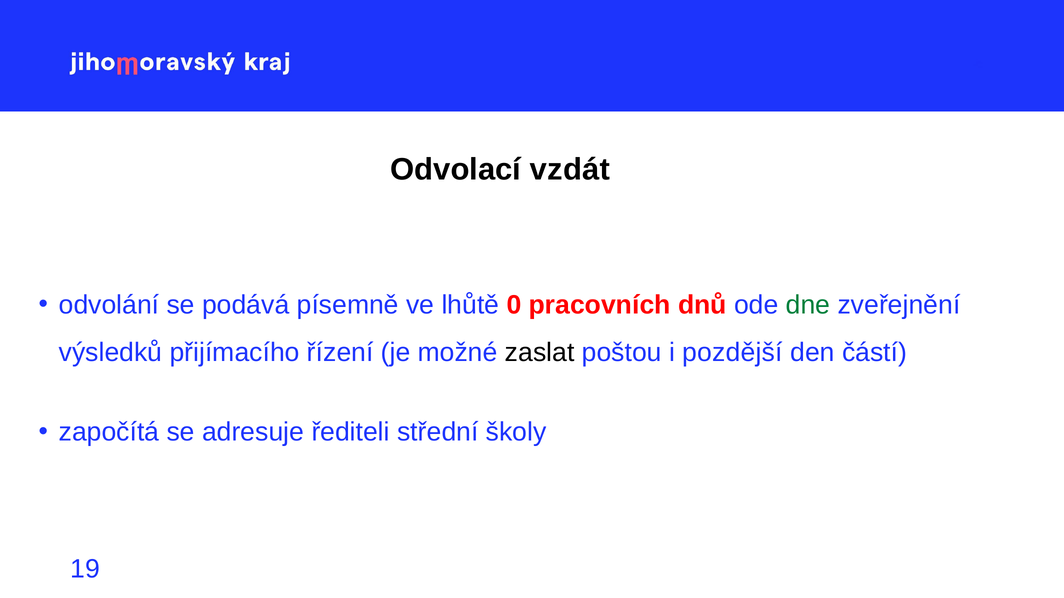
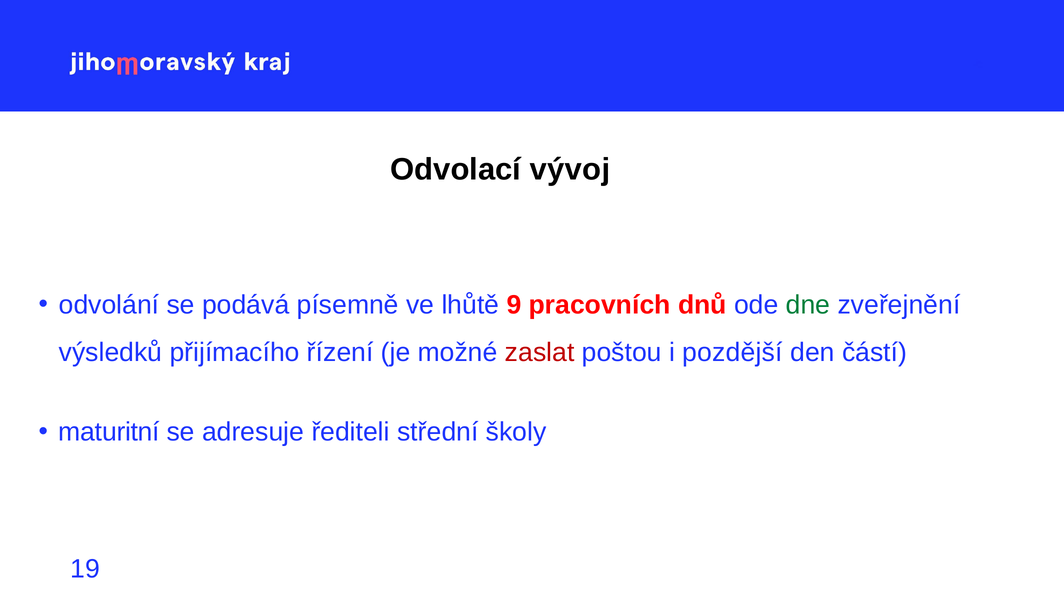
vzdát: vzdát -> vývoj (570, 170)
0: 0 -> 9 (514, 305)
zaslat colour: black -> red (540, 353)
započítá: započítá -> maturitní (109, 432)
